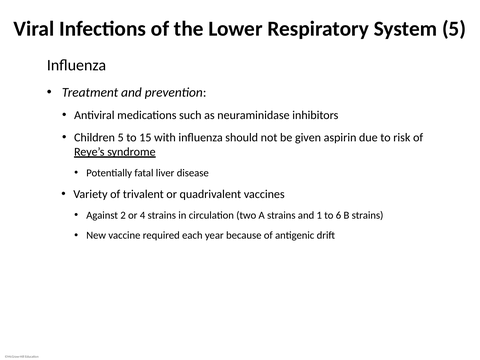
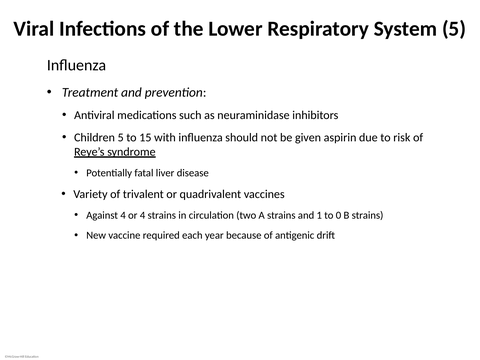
Against 2: 2 -> 4 (123, 215)
6: 6 -> 0 (339, 215)
